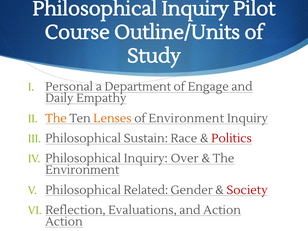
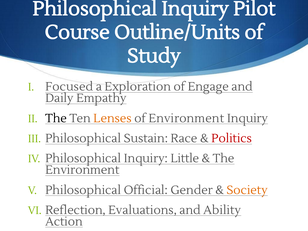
Personal: Personal -> Focused (69, 87)
Department: Department -> Exploration (138, 87)
The colour: orange -> black (56, 118)
Over: Over -> Little (185, 158)
Related: Related -> Official (146, 190)
Society colour: red -> orange (247, 190)
and Action: Action -> Ability (222, 210)
